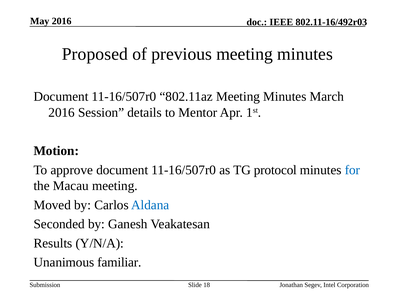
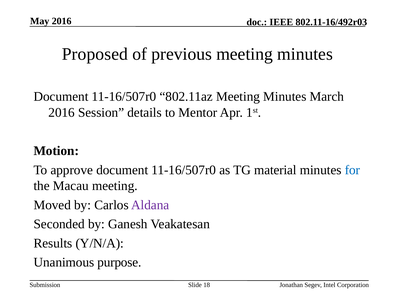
protocol: protocol -> material (275, 169)
Aldana colour: blue -> purple (150, 204)
familiar: familiar -> purpose (119, 262)
